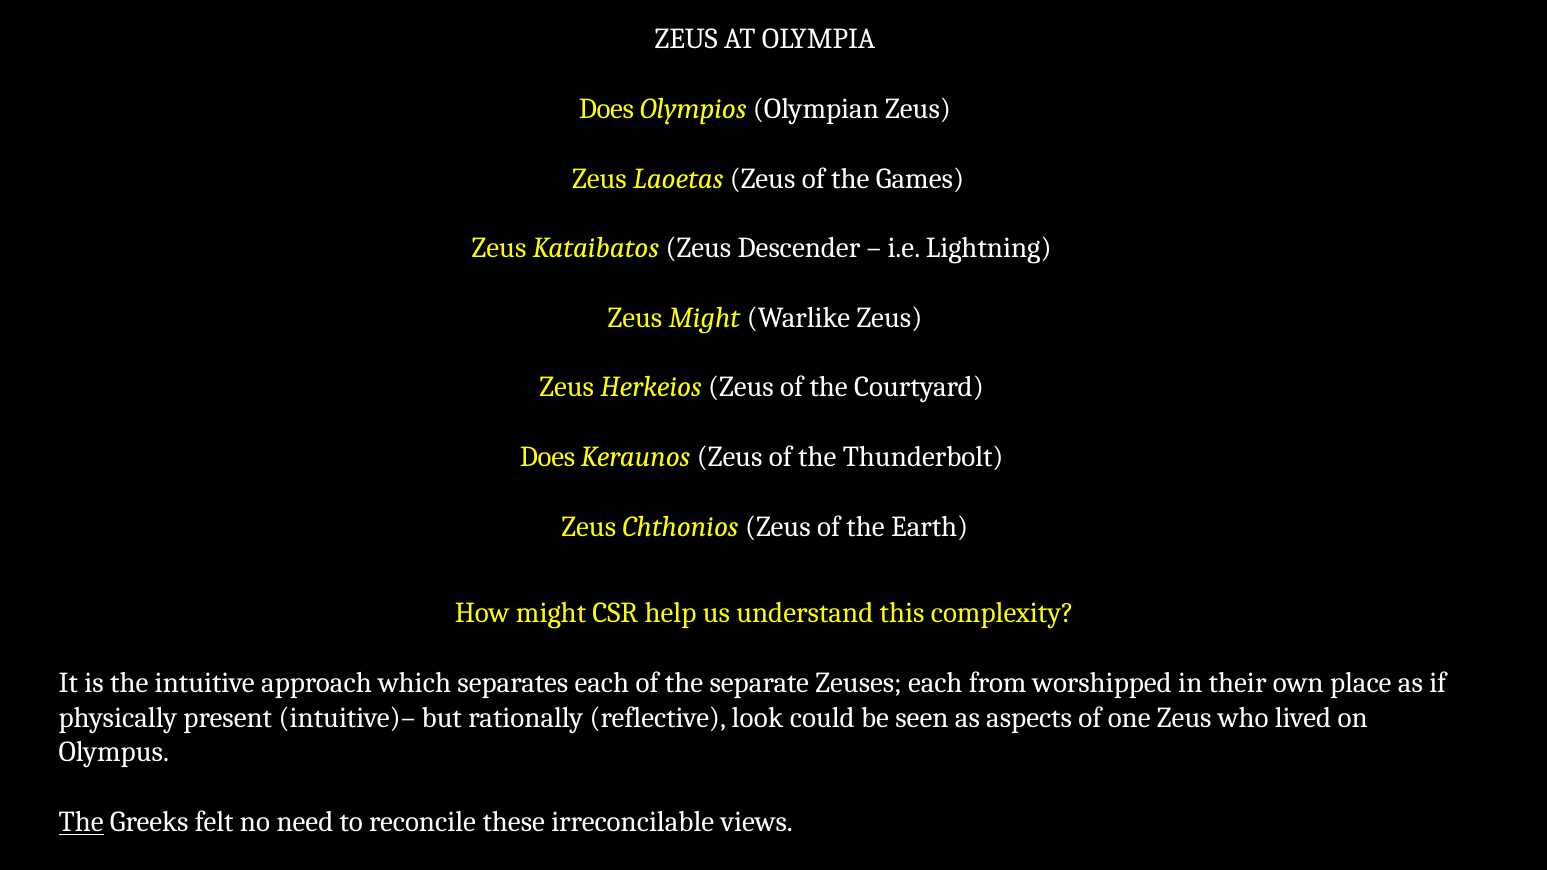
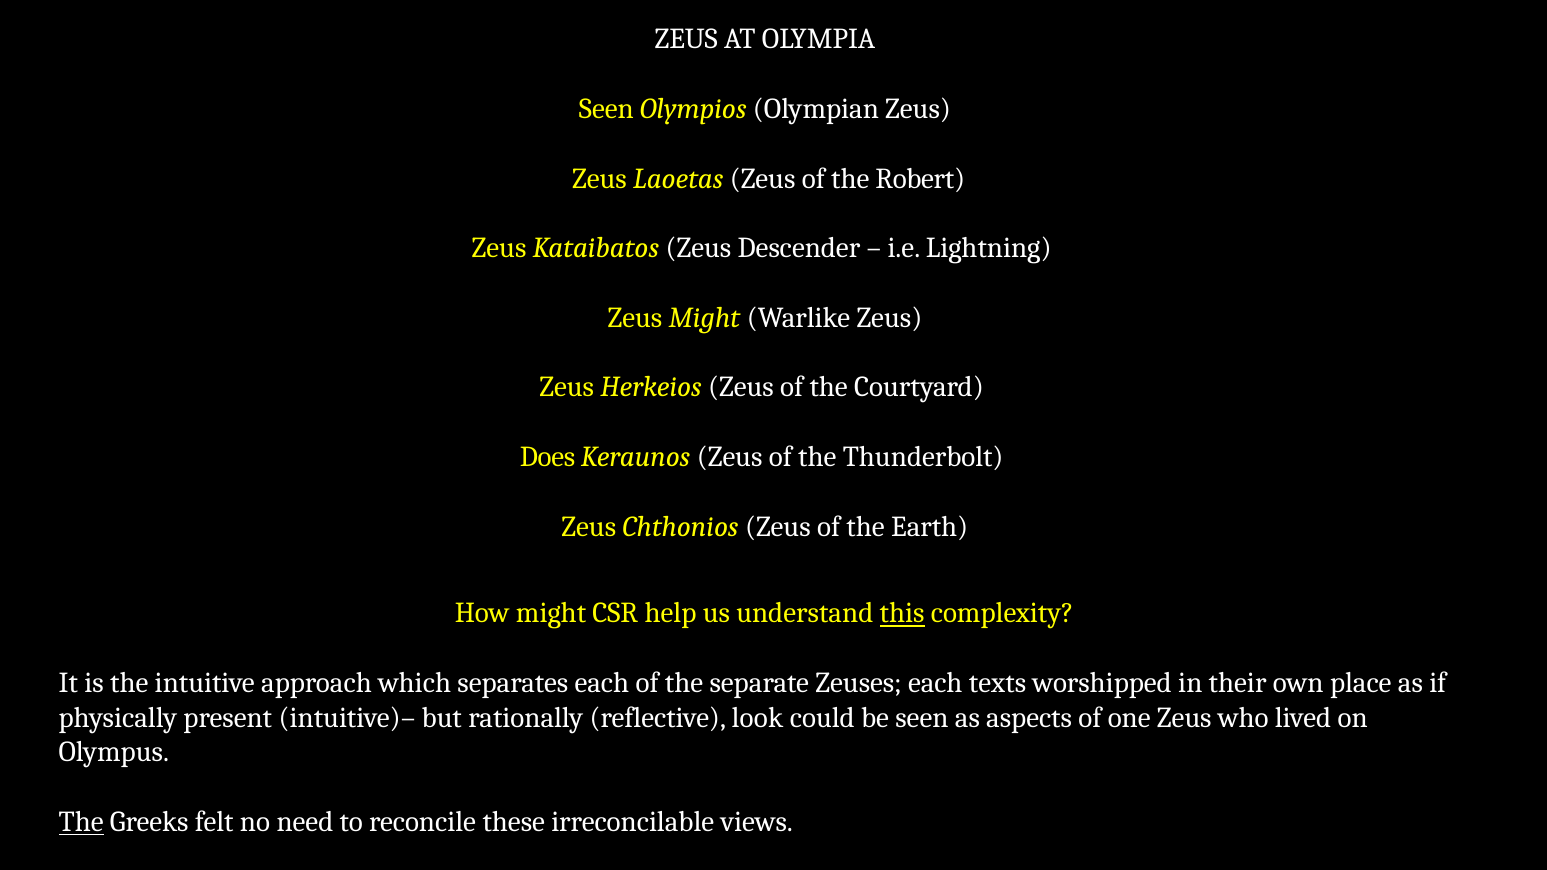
Does: Does -> Seen (606, 109)
Games: Games -> Robert (920, 178)
this underline: none -> present (902, 613)
from: from -> texts (998, 683)
